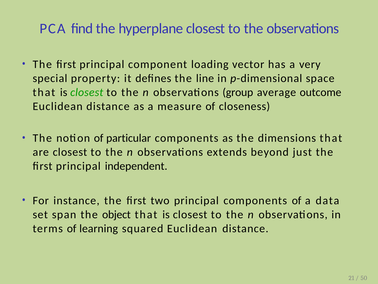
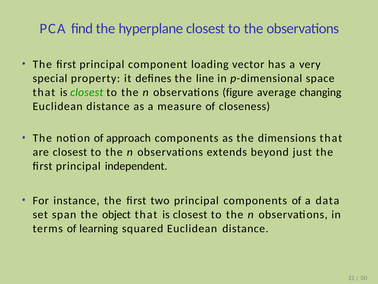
group: group -> figure (238, 92)
outcome: outcome -> changing (321, 92)
particular: particular -> approach (129, 138)
